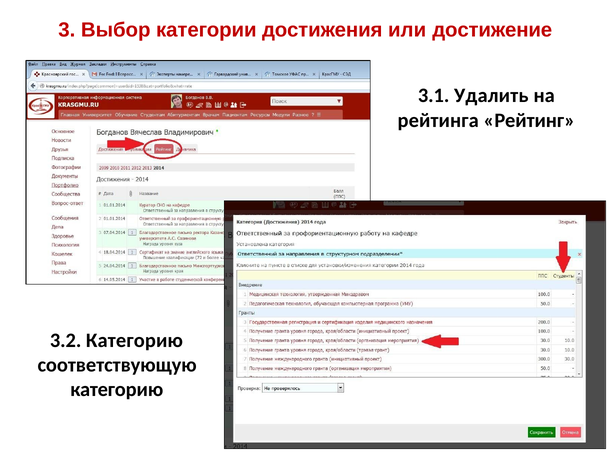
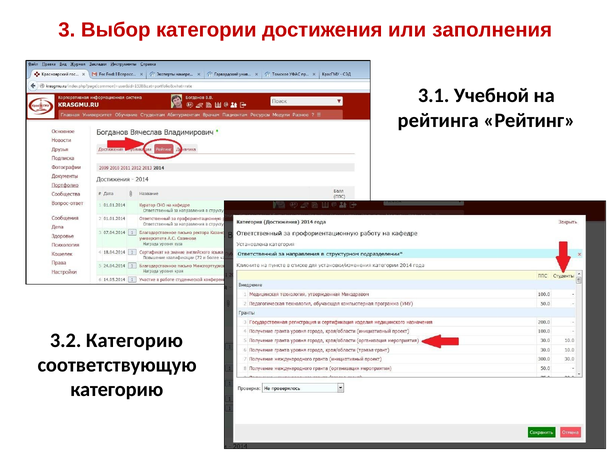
достижение: достижение -> заполнения (492, 30)
Удалить: Удалить -> Учебной (491, 96)
